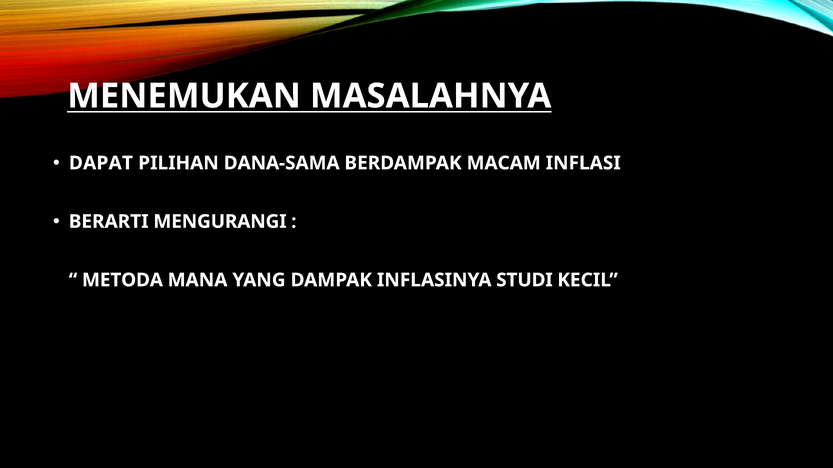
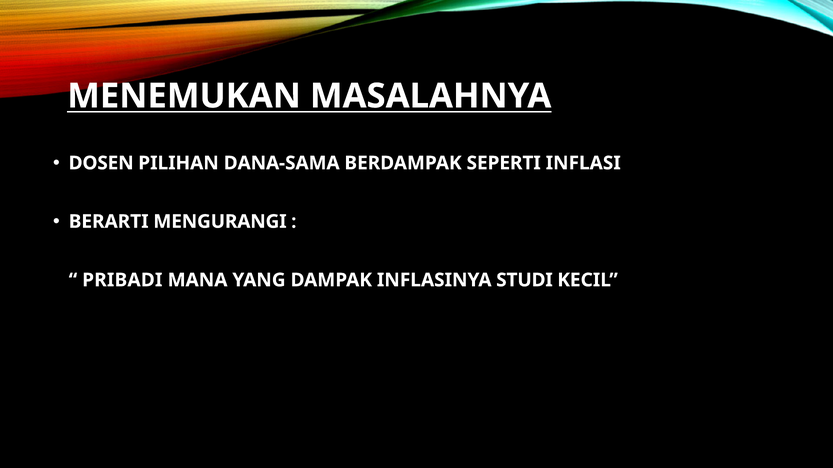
DAPAT: DAPAT -> DOSEN (101, 163)
MACAM: MACAM -> SEPERTI (504, 163)
METODA: METODA -> PRIBADI (122, 280)
